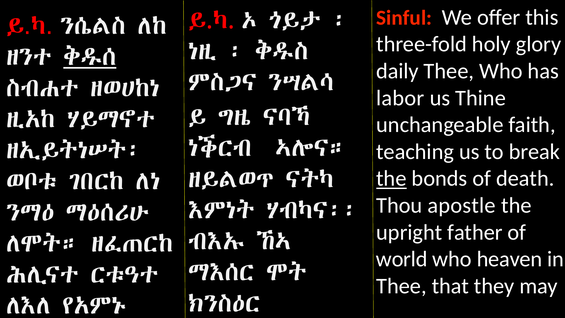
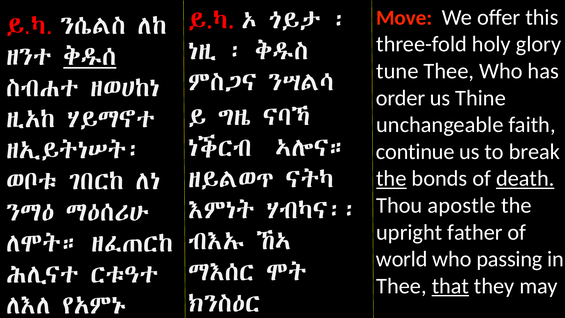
Sinful: Sinful -> Move (404, 18)
daily: daily -> tune (397, 71)
labor: labor -> order (401, 98)
teaching: teaching -> continue (415, 152)
death underline: none -> present (525, 178)
heaven: heaven -> passing (509, 259)
that underline: none -> present (450, 286)
